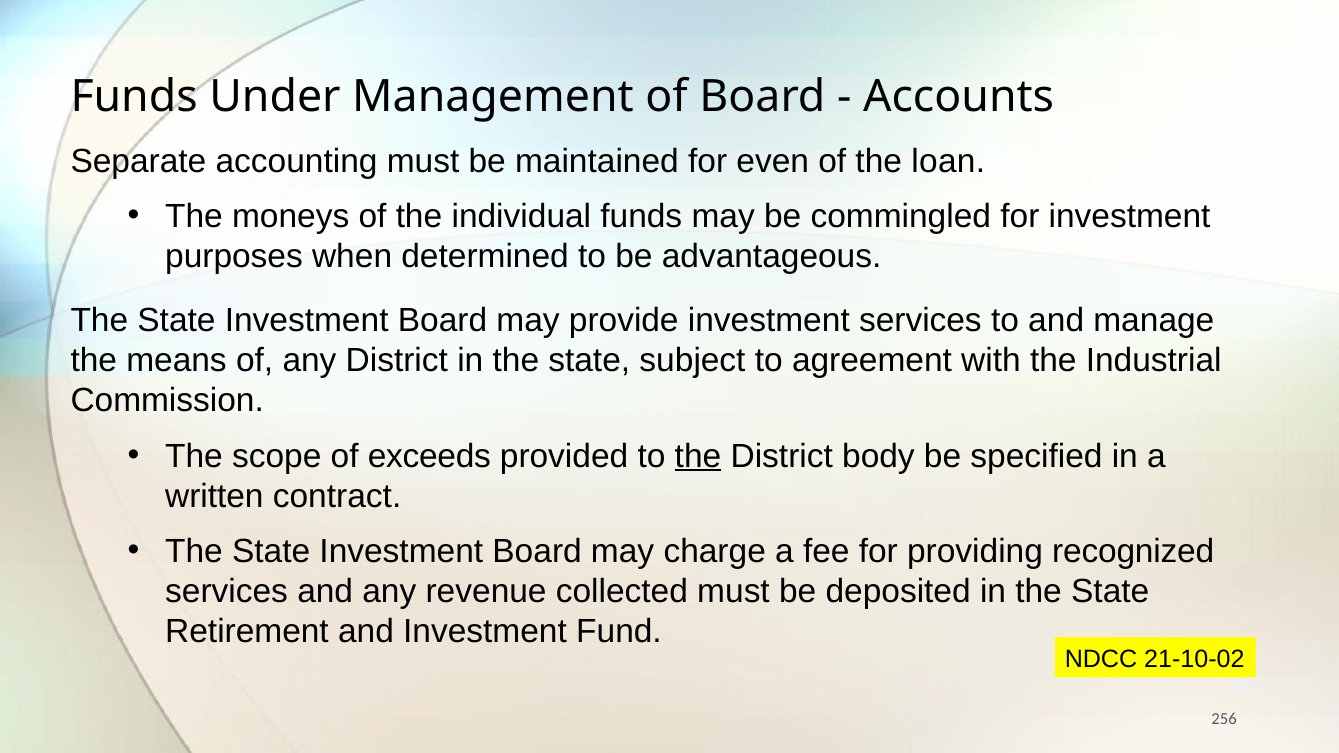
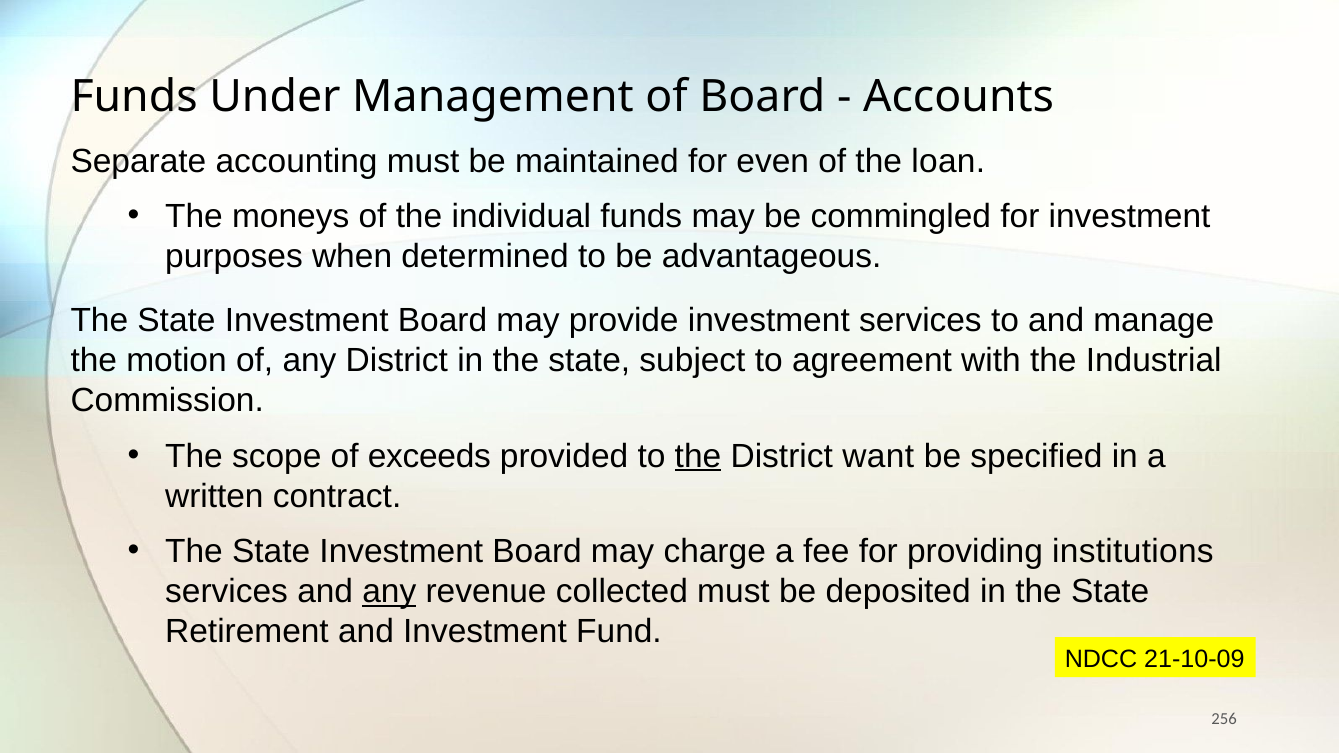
means: means -> motion (176, 361)
body: body -> want (878, 456)
recognized: recognized -> institutions (1133, 552)
any underline: none -> present (389, 592)
21-10-02: 21-10-02 -> 21-10-09 (1194, 659)
